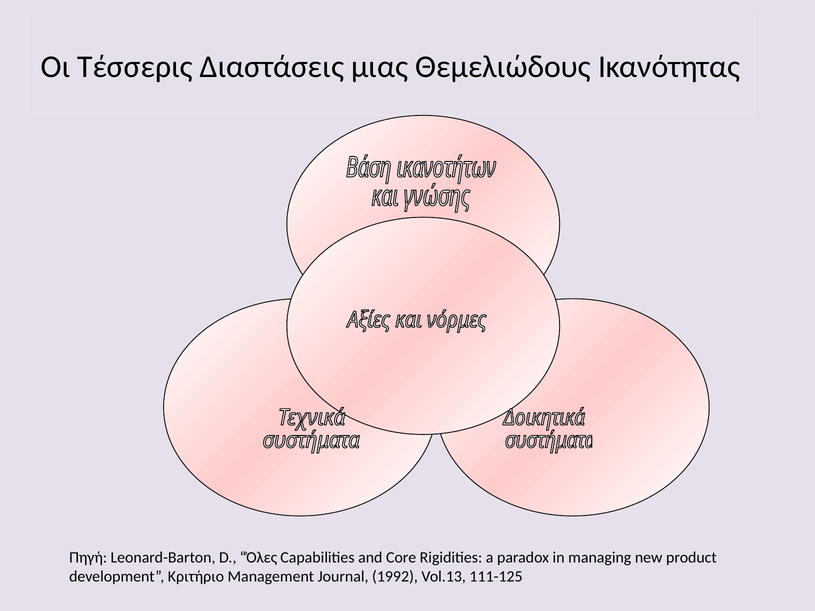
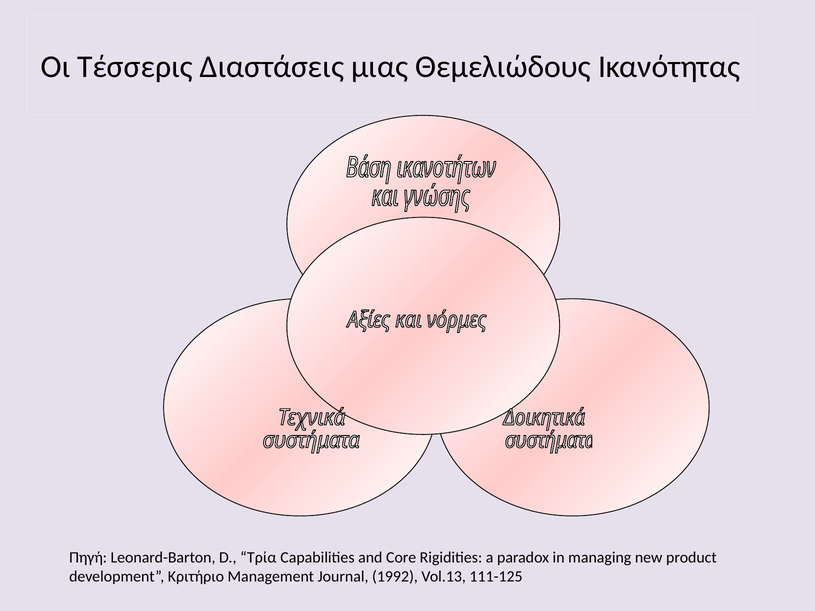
Όλες: Όλες -> Τρία (258, 558)
